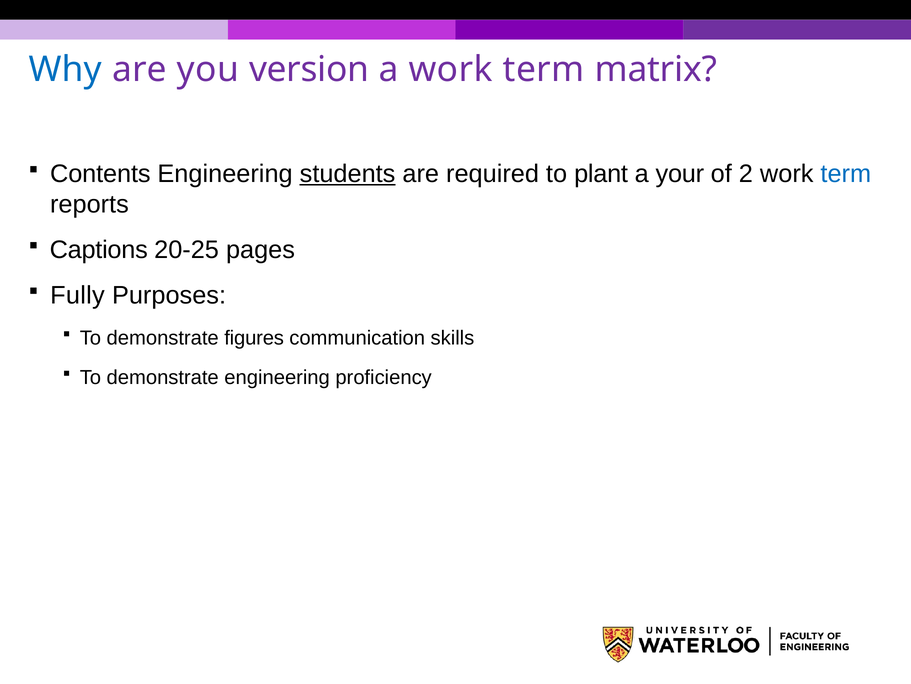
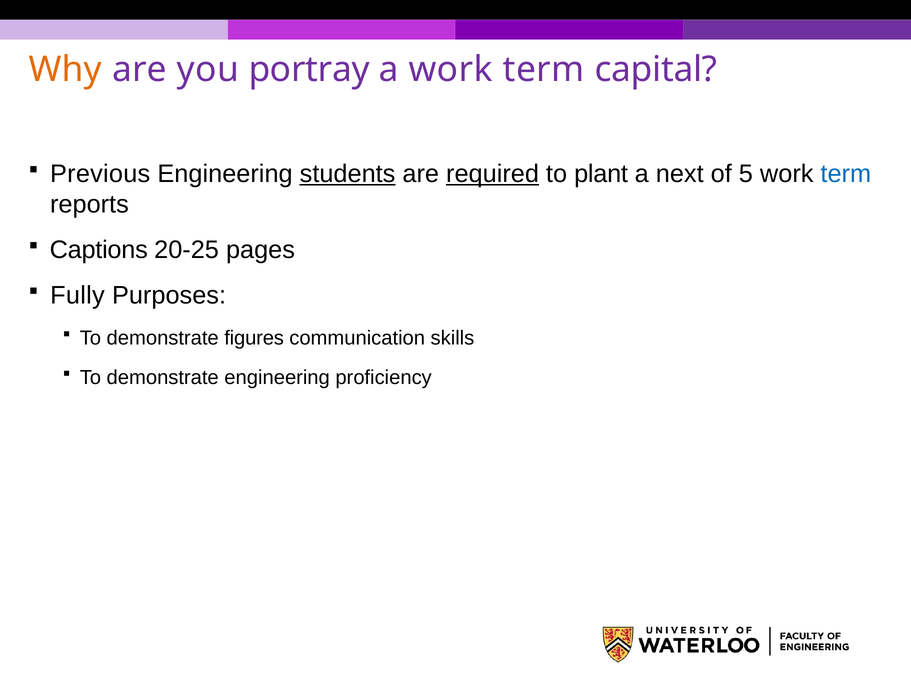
Why colour: blue -> orange (65, 70)
version: version -> portray (309, 70)
matrix: matrix -> capital (656, 70)
Contents: Contents -> Previous (100, 174)
required underline: none -> present (493, 174)
your: your -> next (680, 174)
2: 2 -> 5 (746, 174)
